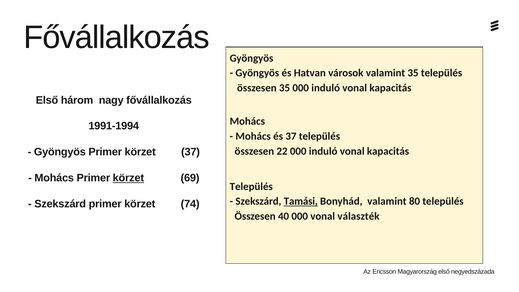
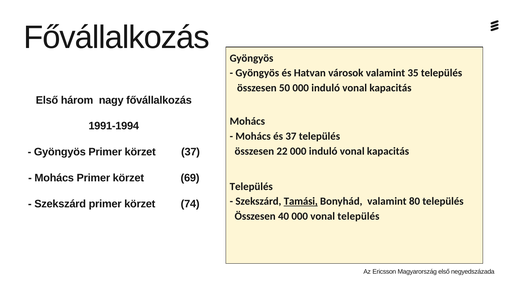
összesen 35: 35 -> 50 (285, 88)
körzet underline: present -> none (128, 178)
vonal választék: választék -> település (358, 216)
